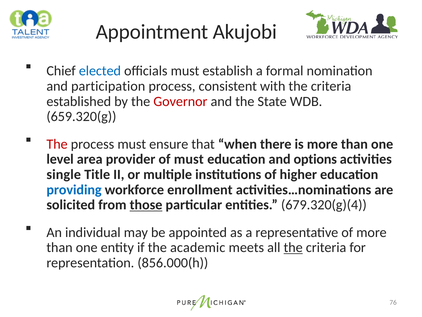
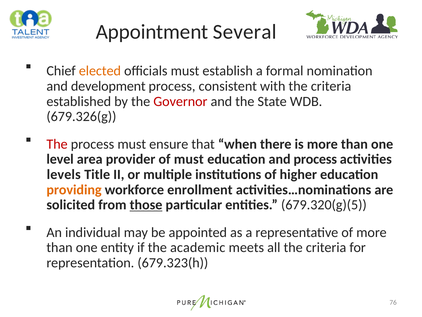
Akujobi: Akujobi -> Several (245, 32)
elected colour: blue -> orange (100, 71)
participation: participation -> development (108, 86)
659.320(g: 659.320(g -> 679.326(g (81, 116)
and options: options -> process (315, 159)
single: single -> levels (64, 174)
providing colour: blue -> orange (74, 189)
679.320(g)(4: 679.320(g)(4 -> 679.320(g)(5 (324, 205)
the underline: present -> none (293, 247)
856.000(h: 856.000(h -> 679.323(h (173, 262)
